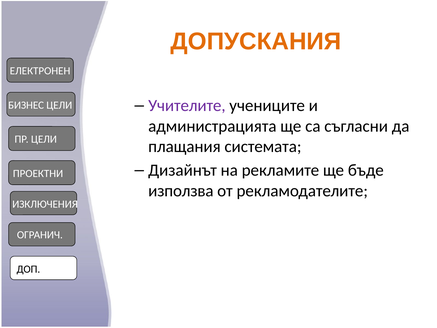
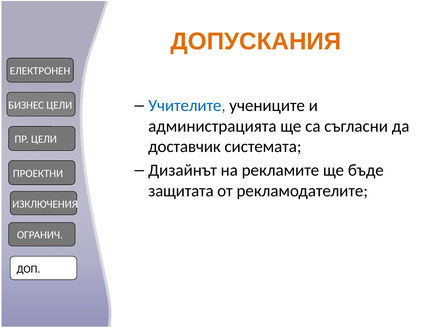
Учителите colour: purple -> blue (187, 106)
плащания: плащания -> доставчик (184, 146)
използва: използва -> защитата (181, 191)
